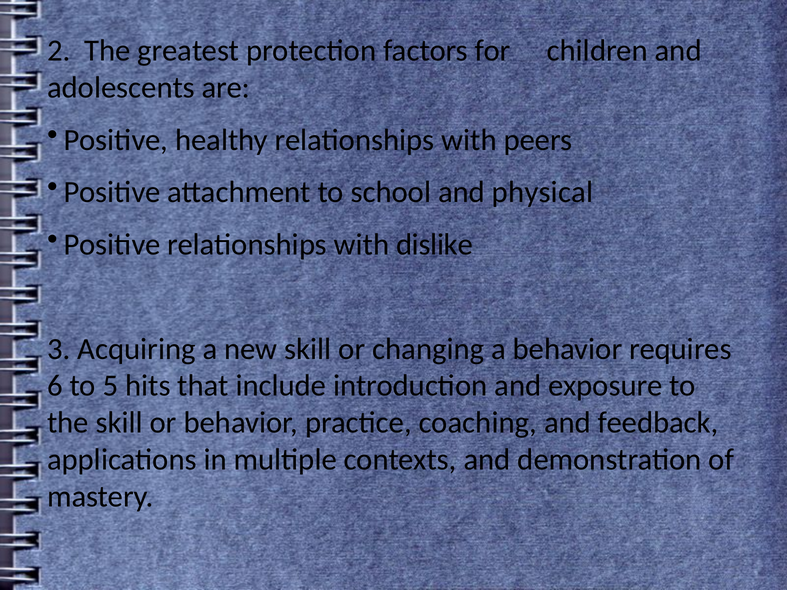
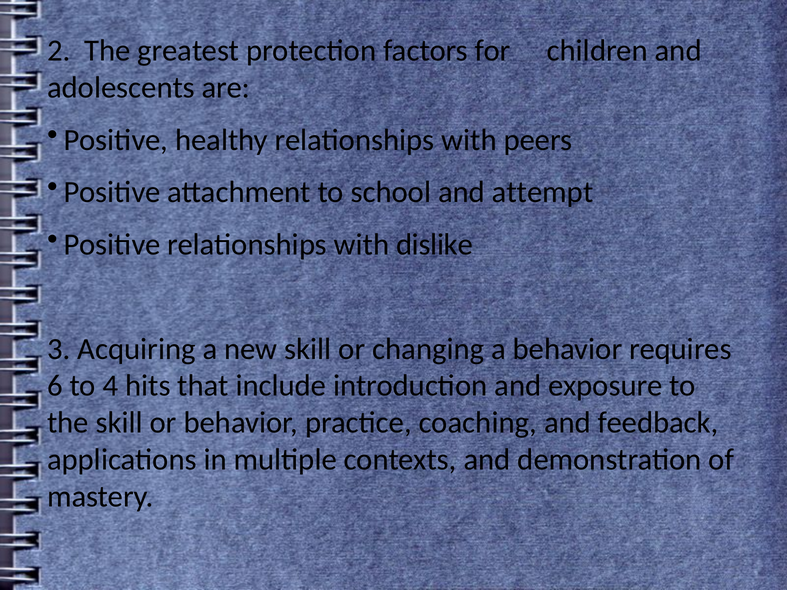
physical: physical -> attempt (543, 192)
5: 5 -> 4 (110, 386)
